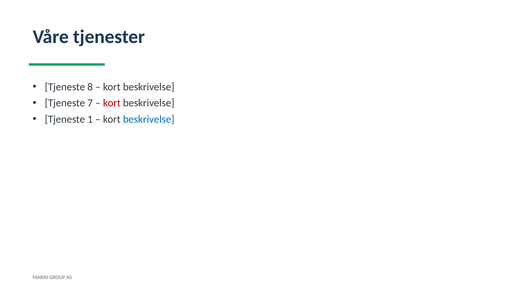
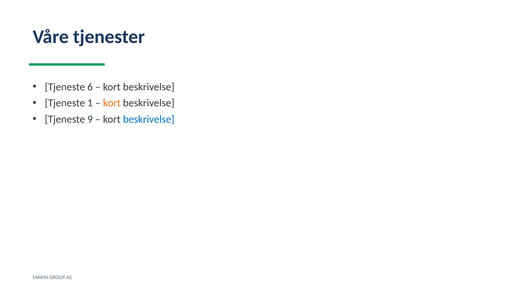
8: 8 -> 6 (90, 87)
7: 7 -> 1 (90, 103)
kort colour: red -> orange (112, 103)
1: 1 -> 9 (90, 119)
